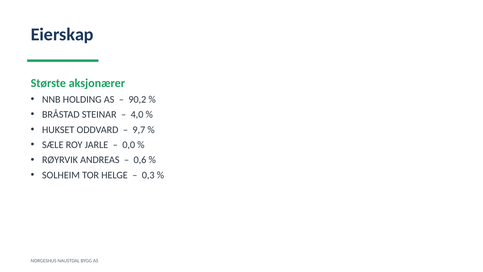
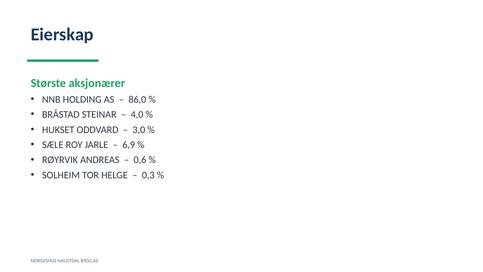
90,2: 90,2 -> 86,0 (137, 99)
9,7: 9,7 -> 3,0 (139, 130)
0,0: 0,0 -> 6,9 (129, 145)
